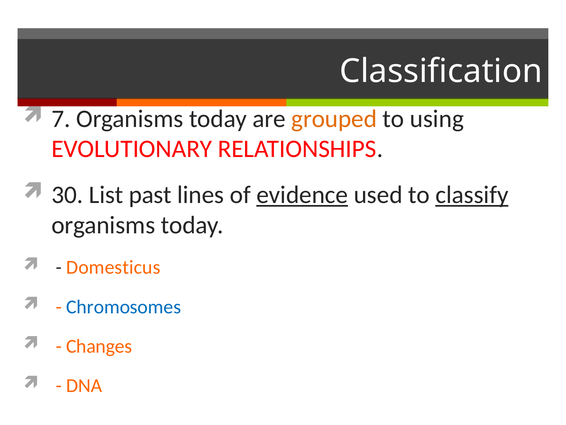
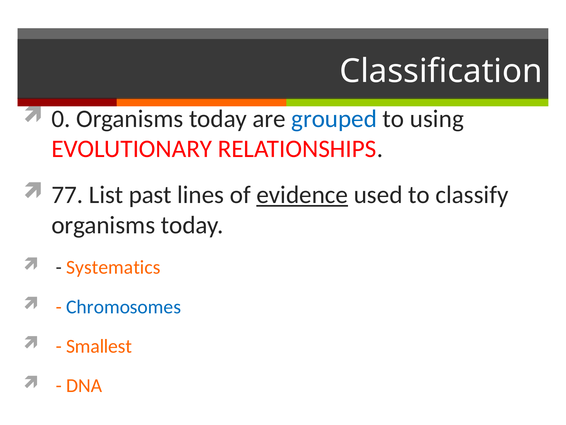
7: 7 -> 0 (61, 119)
grouped colour: orange -> blue (334, 119)
30: 30 -> 77 (67, 195)
classify underline: present -> none (472, 195)
Domesticus: Domesticus -> Systematics (113, 267)
Changes: Changes -> Smallest (99, 346)
